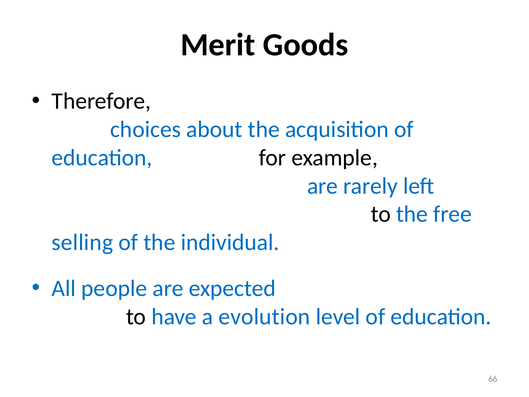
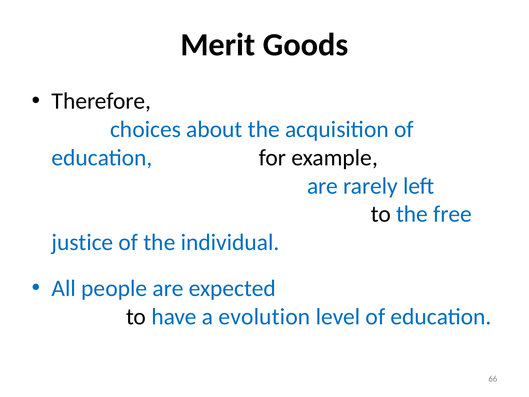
selling: selling -> justice (82, 242)
